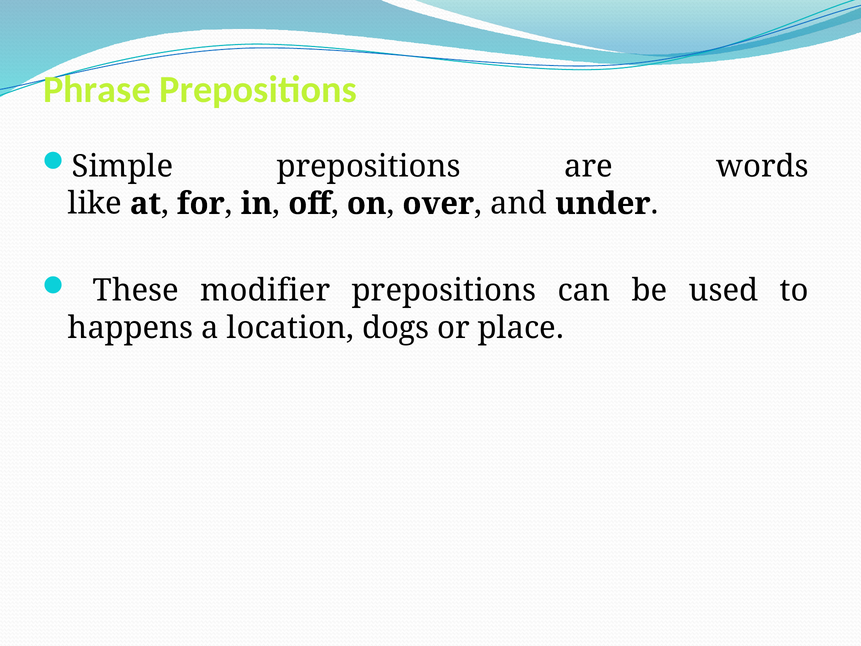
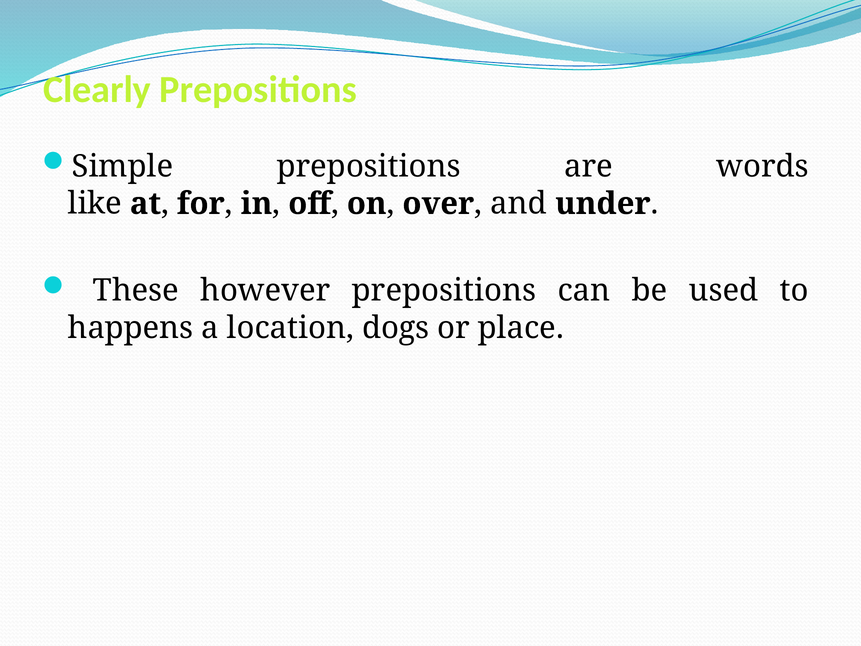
Phrase: Phrase -> Clearly (97, 90)
modifier: modifier -> however (265, 291)
